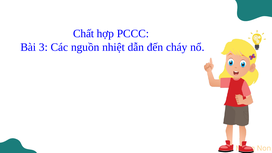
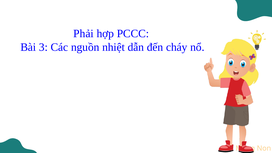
Chất: Chất -> Phải (83, 33)
